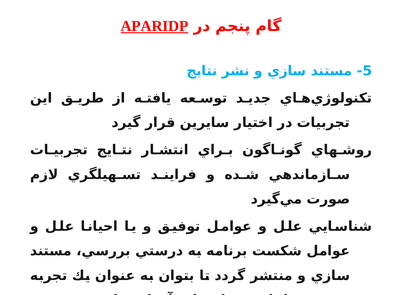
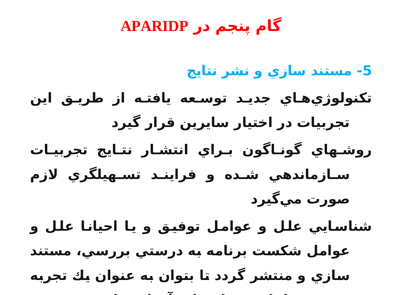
APARIDP underline: present -> none (155, 26)
